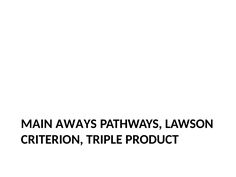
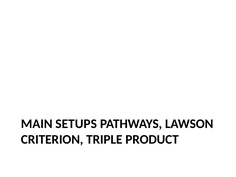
AWAYS: AWAYS -> SETUPS (76, 124)
